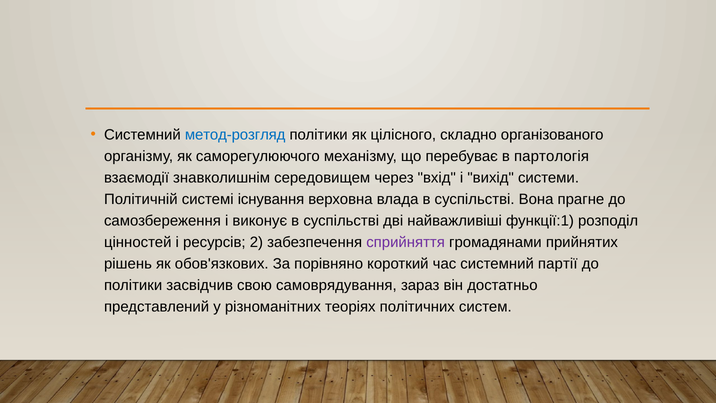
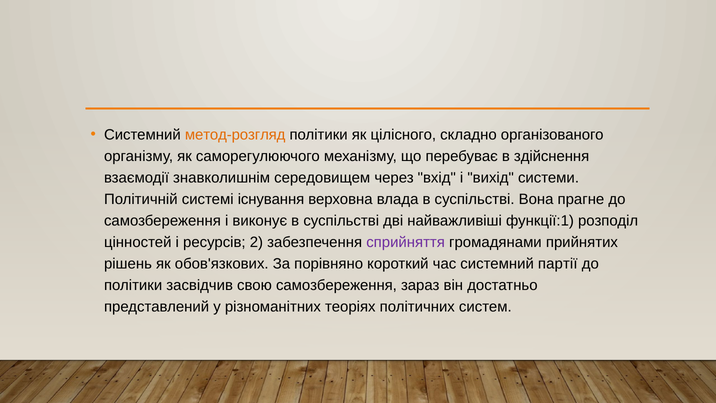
метод-розгляд colour: blue -> orange (235, 135)
партологія: партологія -> здійснення (552, 156)
свою самоврядування: самоврядування -> самозбереження (336, 285)
